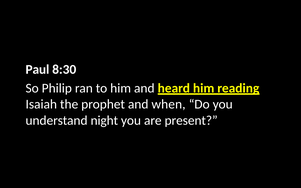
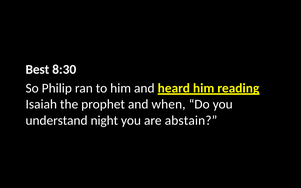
Paul: Paul -> Best (37, 70)
present: present -> abstain (191, 120)
